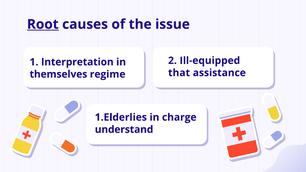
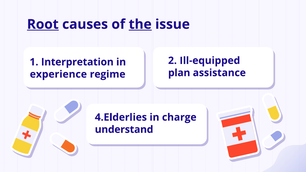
the underline: none -> present (140, 24)
that: that -> plan (179, 73)
themselves: themselves -> experience (58, 74)
1.Elderlies: 1.Elderlies -> 4.Elderlies (121, 117)
